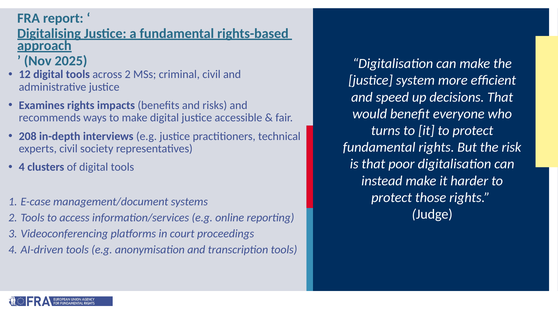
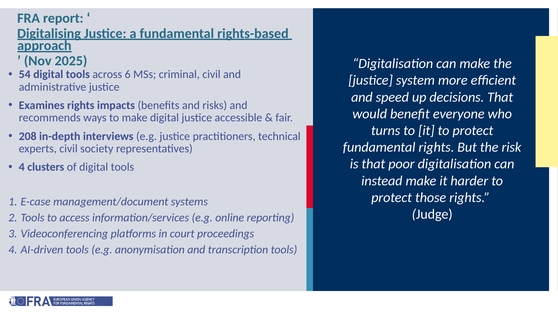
12: 12 -> 54 (25, 74)
across 2: 2 -> 6 (128, 74)
